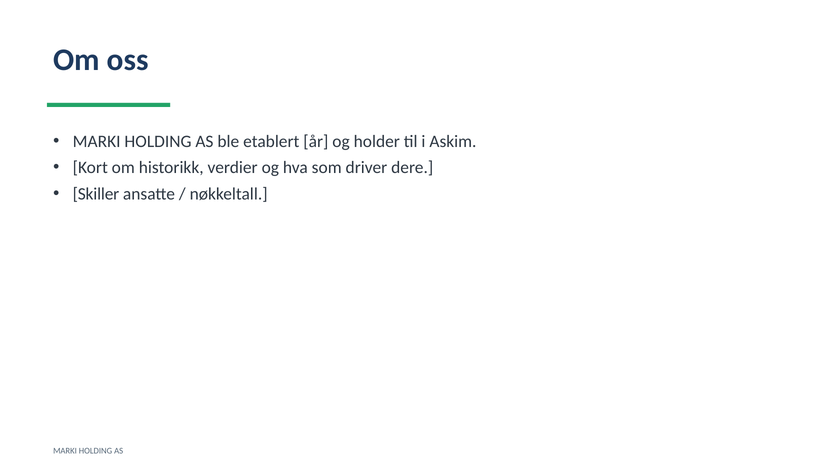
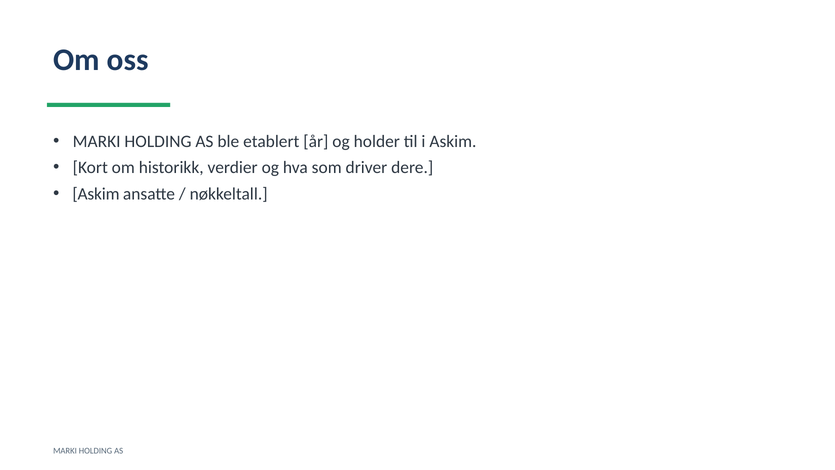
Skiller: Skiller -> Askim (96, 194)
